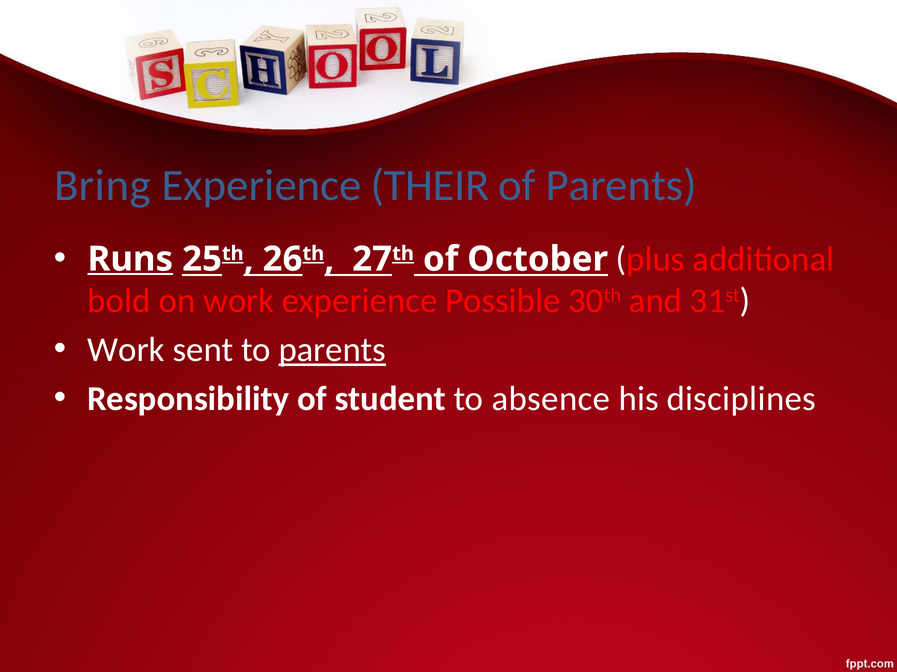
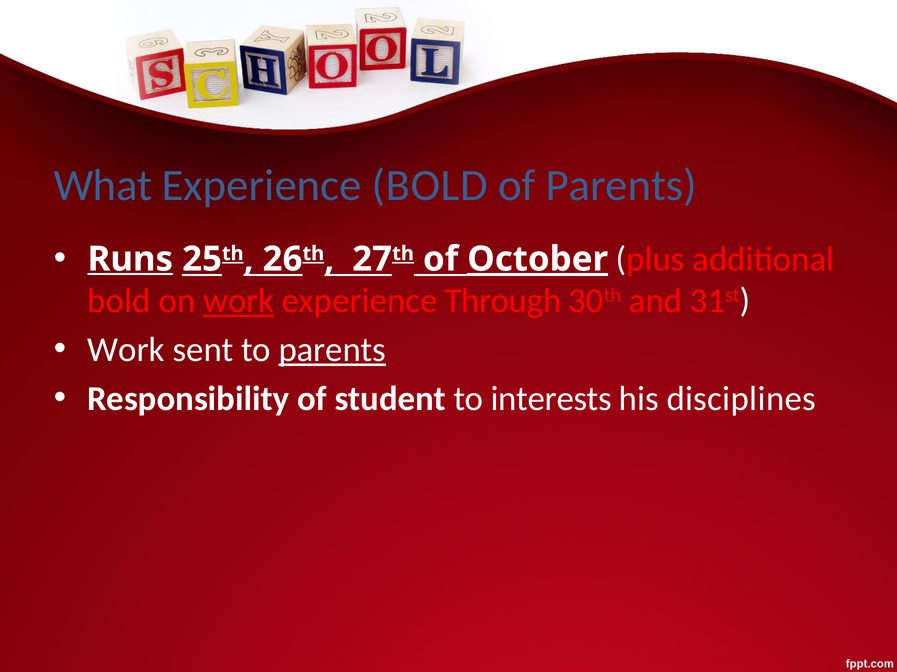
Bring: Bring -> What (103, 186)
Experience THEIR: THEIR -> BOLD (430, 186)
October underline: none -> present (538, 259)
work underline: none -> present (239, 301)
Possible: Possible -> Through (503, 301)
absence: absence -> interests (551, 399)
